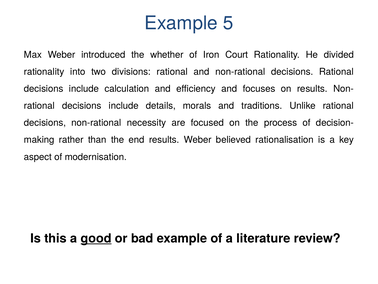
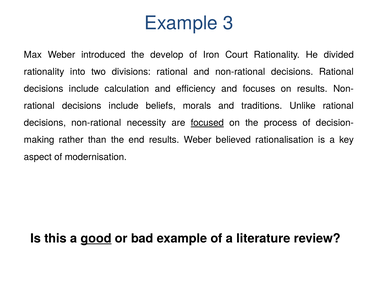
5: 5 -> 3 (228, 23)
whether: whether -> develop (167, 55)
details: details -> beliefs (161, 106)
focused underline: none -> present (207, 123)
